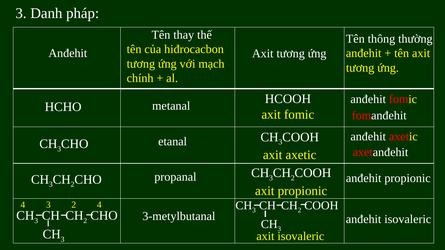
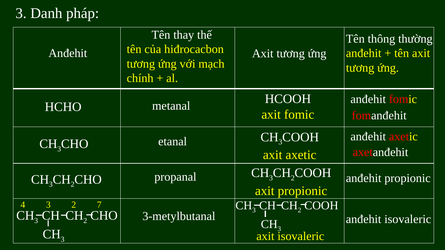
2 4: 4 -> 7 (99, 205)
